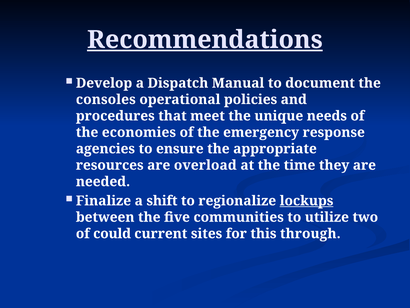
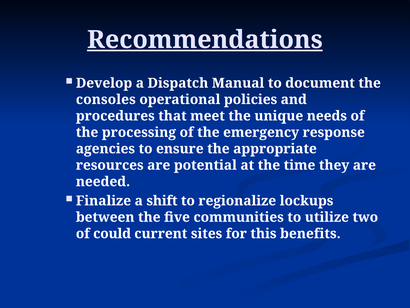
economies: economies -> processing (139, 132)
overload: overload -> potential (205, 165)
lockups underline: present -> none (307, 200)
through: through -> benefits (310, 233)
